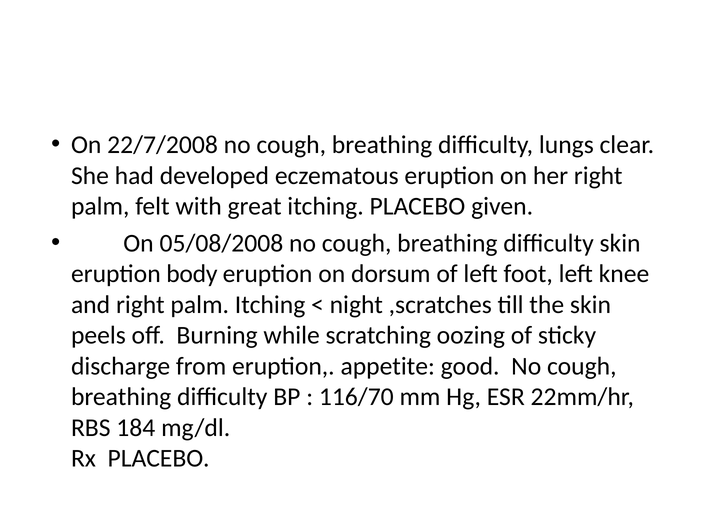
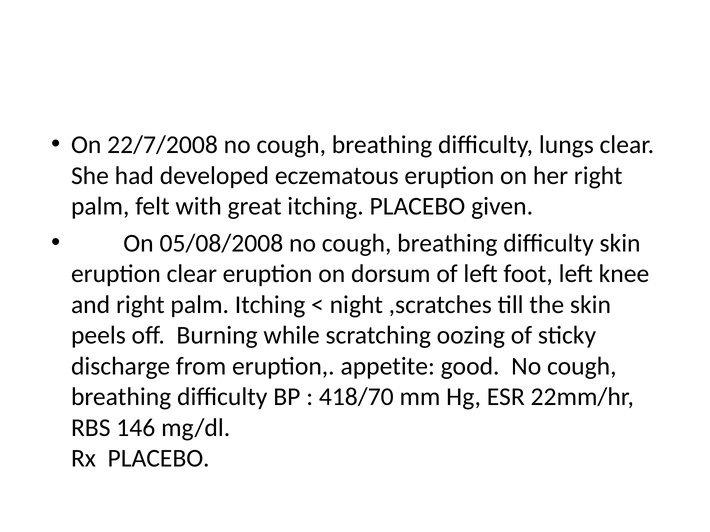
eruption body: body -> clear (192, 274)
116/70: 116/70 -> 418/70 (356, 397)
184: 184 -> 146 (136, 428)
